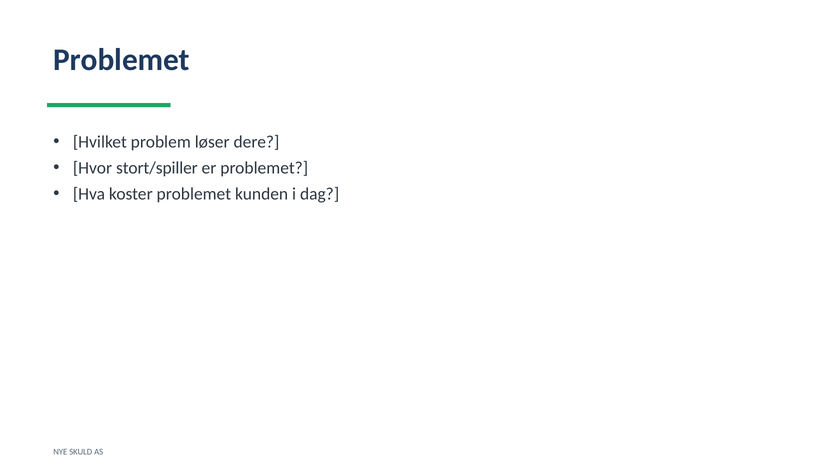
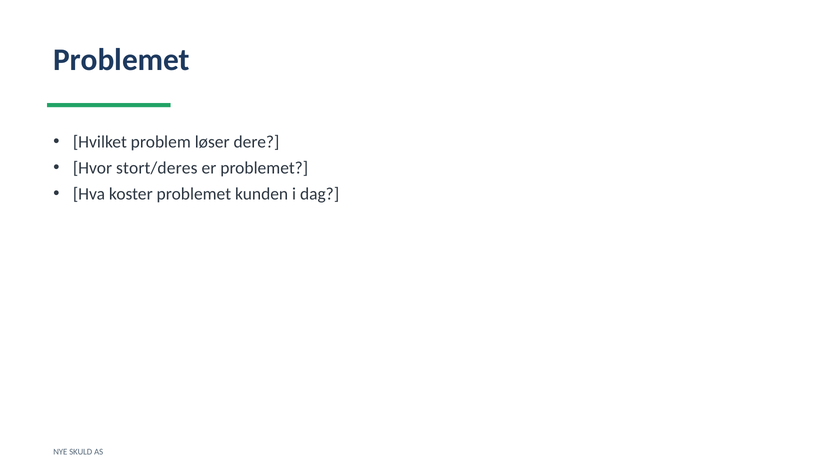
stort/spiller: stort/spiller -> stort/deres (157, 168)
